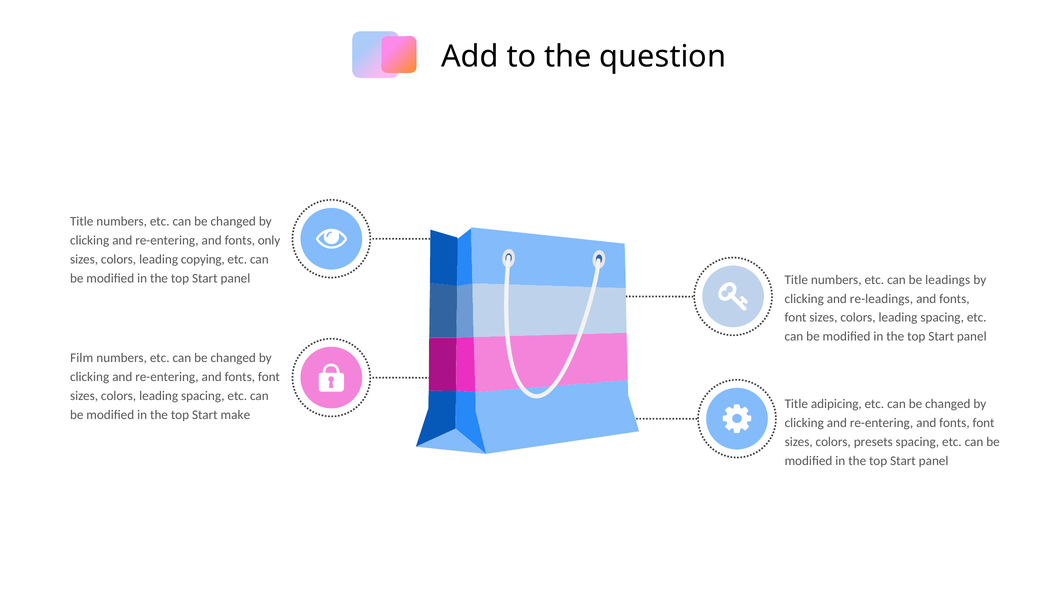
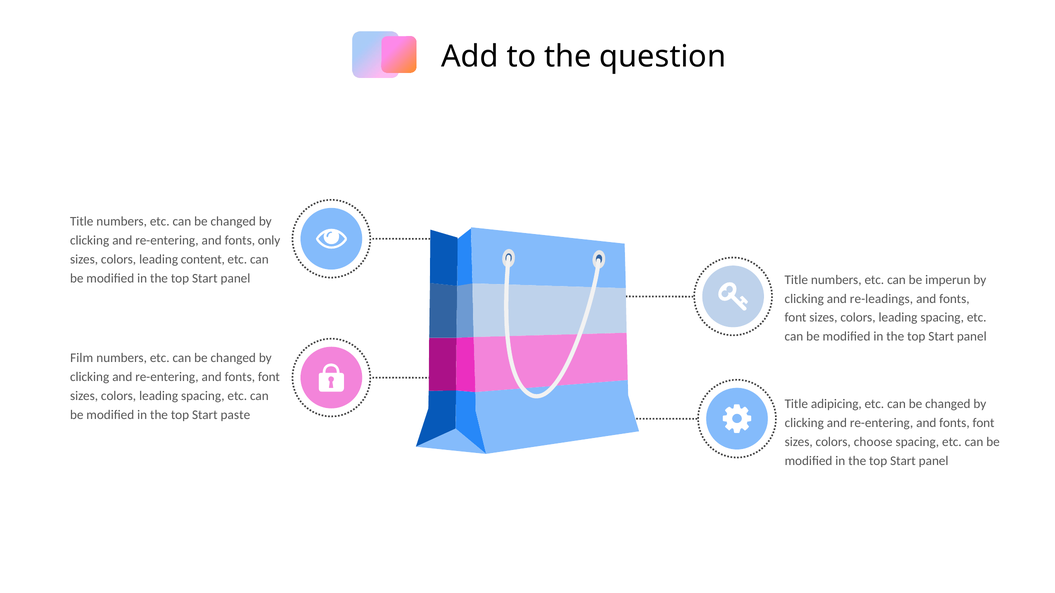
copying: copying -> content (203, 260)
leadings: leadings -> imperun (948, 280)
make: make -> paste (235, 415)
presets: presets -> choose (873, 442)
